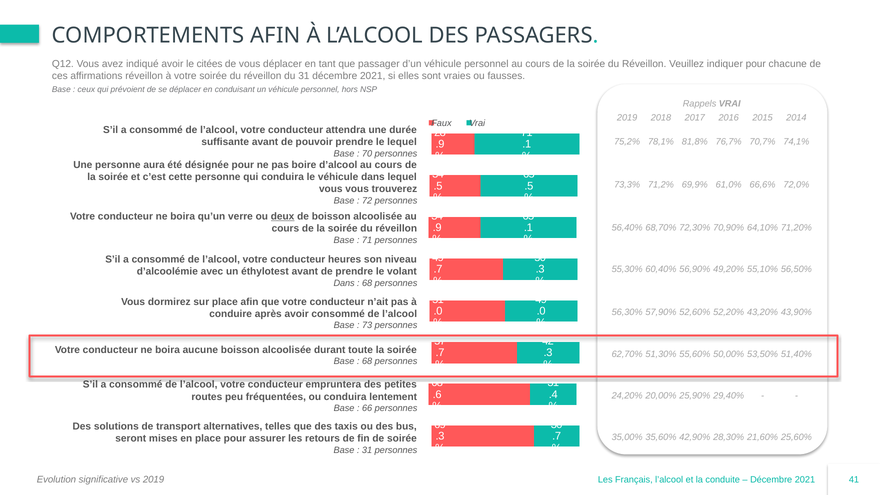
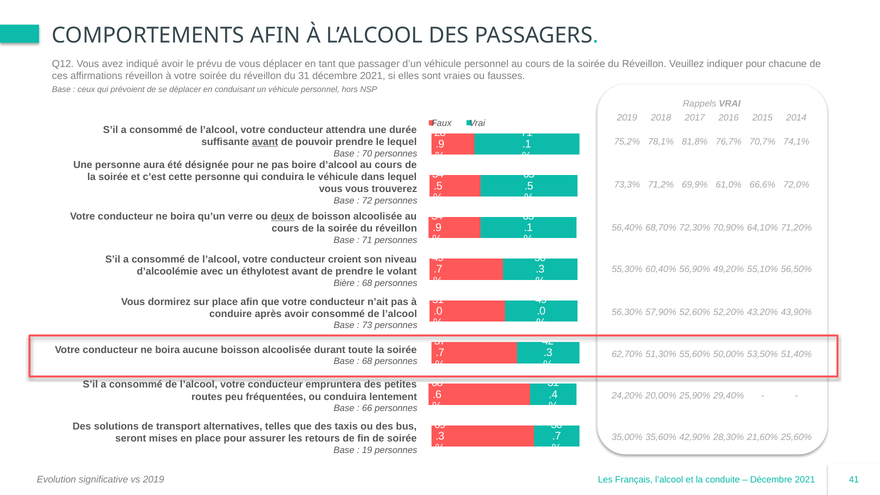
citées: citées -> prévu (209, 64)
avant underline: none -> present (265, 142)
heures: heures -> croient (345, 259)
Dans: Dans -> Bière (344, 283)
31: 31 -> 19 (367, 450)
